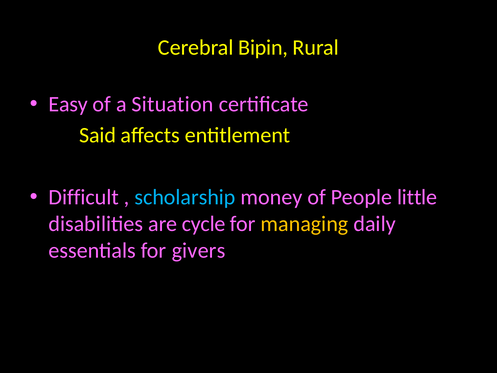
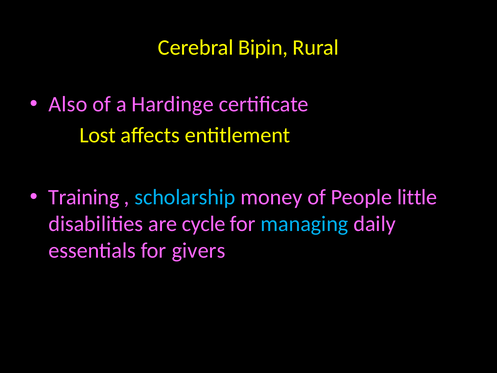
Easy: Easy -> Also (68, 104)
Situation: Situation -> Hardinge (173, 104)
Said: Said -> Lost (98, 135)
Difficult: Difficult -> Training (84, 197)
managing colour: yellow -> light blue (304, 224)
